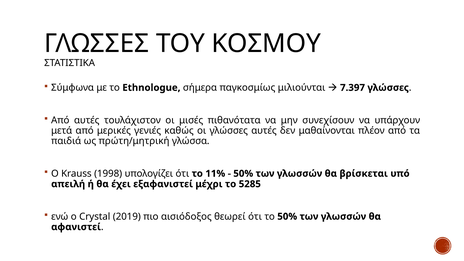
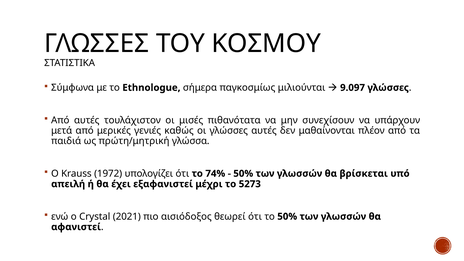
7.397: 7.397 -> 9.097 (353, 88)
1998: 1998 -> 1972 (108, 174)
11%: 11% -> 74% (215, 174)
5285: 5285 -> 5273 (250, 184)
2019: 2019 -> 2021 (127, 217)
